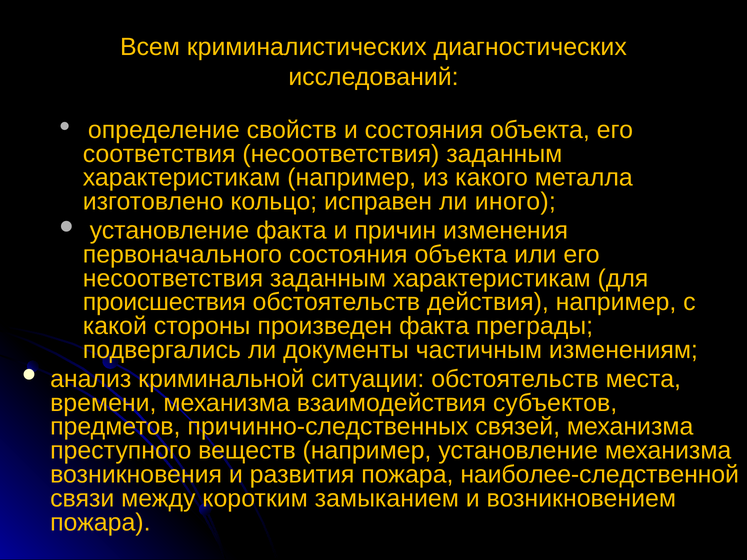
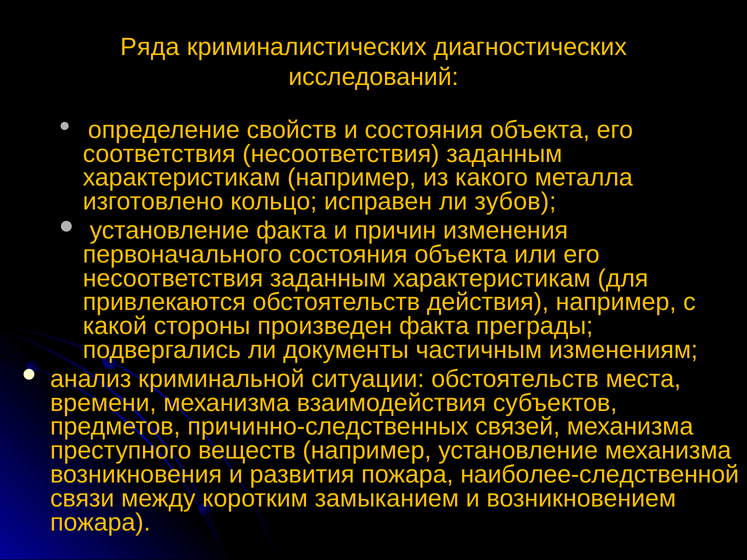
Всем: Всем -> Ряда (150, 47)
иного: иного -> зубов (515, 202)
происшествия: происшествия -> привлекаются (164, 302)
